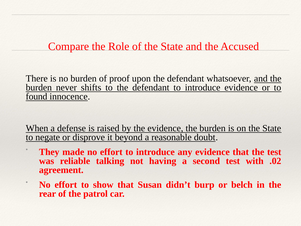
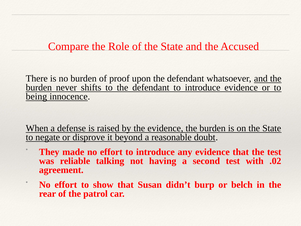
found: found -> being (36, 97)
